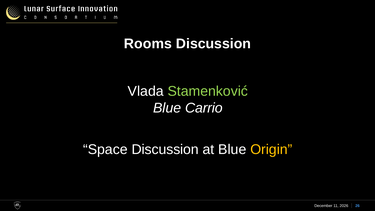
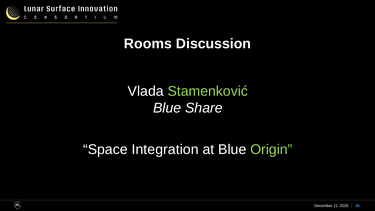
Carrio: Carrio -> Share (204, 108)
Space Discussion: Discussion -> Integration (165, 150)
Origin colour: yellow -> light green (271, 150)
